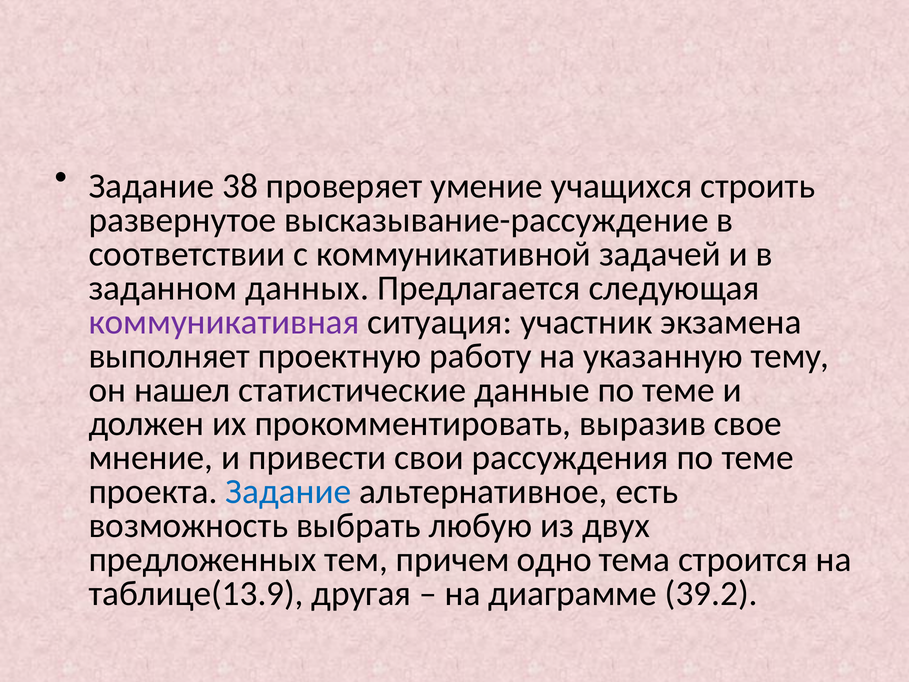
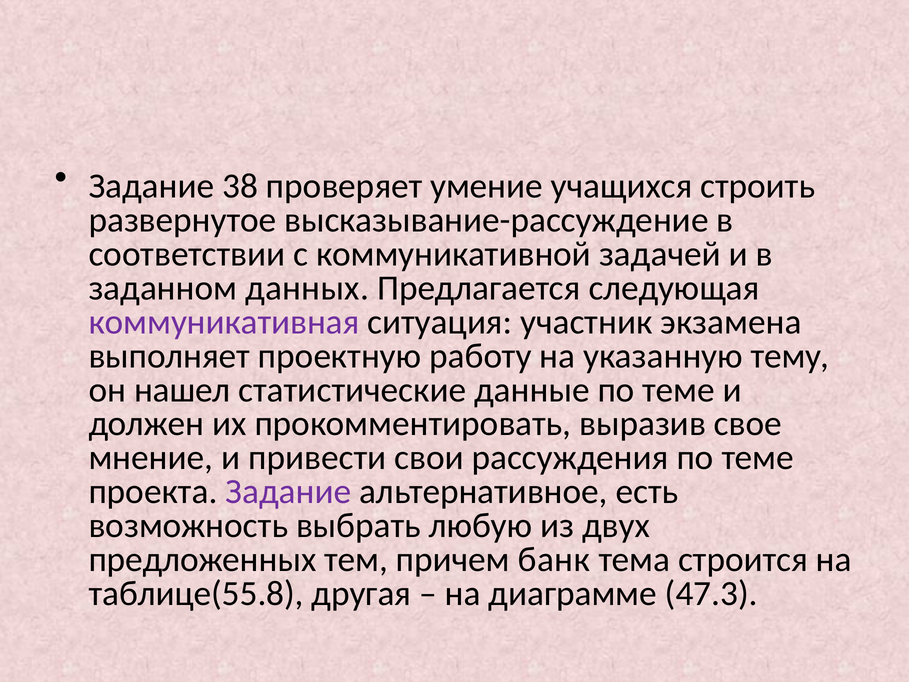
Задание colour: blue -> purple (288, 492)
одно: одно -> банк (554, 559)
таблице(13.9: таблице(13.9 -> таблице(55.8 (196, 593)
39.2: 39.2 -> 47.3 (711, 593)
